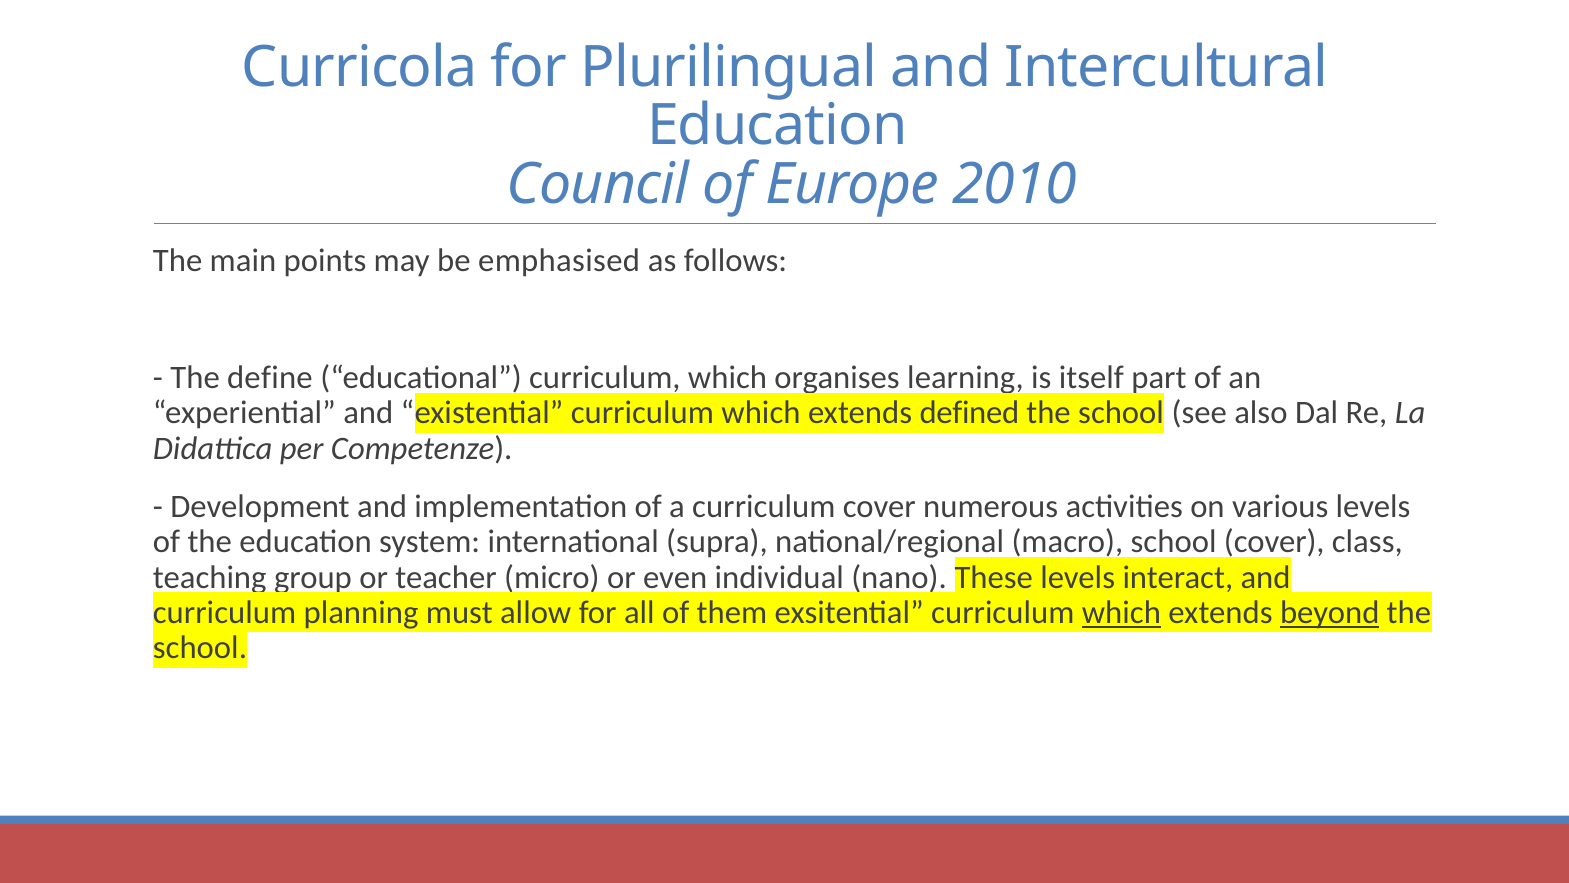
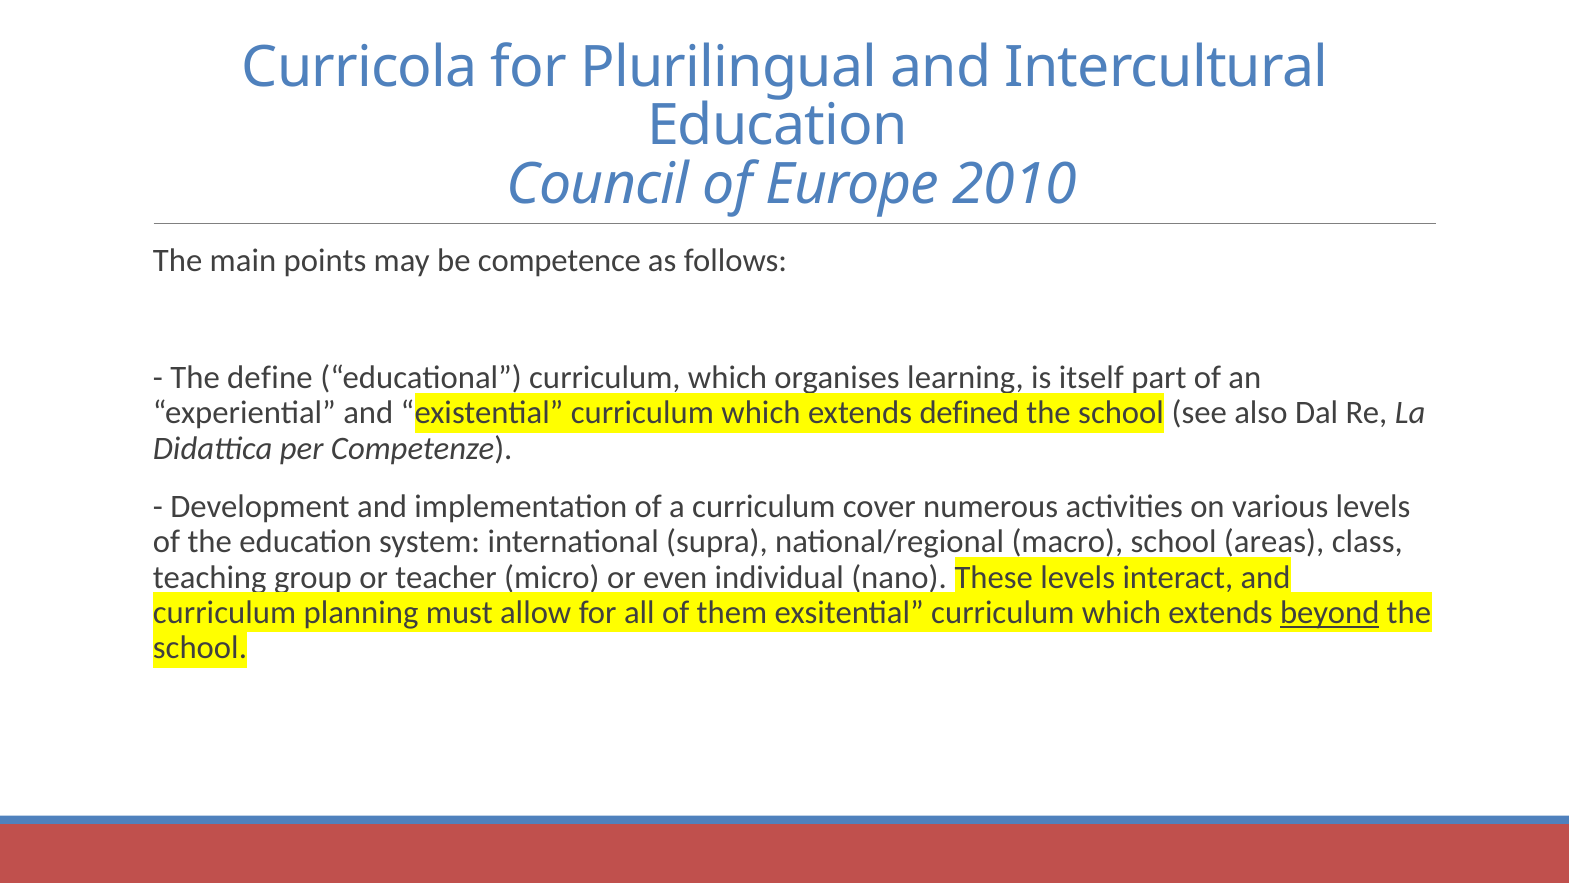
emphasised: emphasised -> competence (559, 261)
cover: cover -> areas (1274, 542)
which underline: present -> none (1121, 612)
